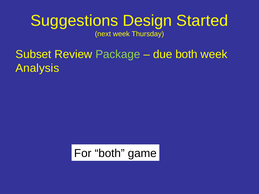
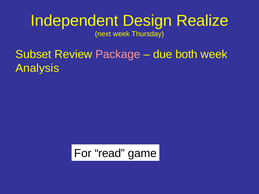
Suggestions: Suggestions -> Independent (74, 21)
Started: Started -> Realize (202, 21)
Package colour: light green -> pink (118, 54)
For both: both -> read (110, 154)
